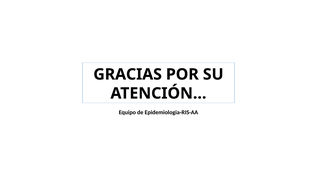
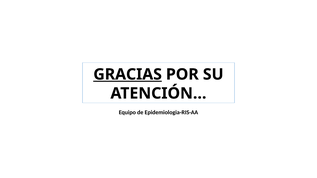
GRACIAS underline: none -> present (128, 75)
